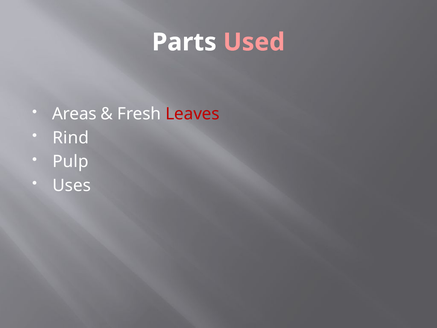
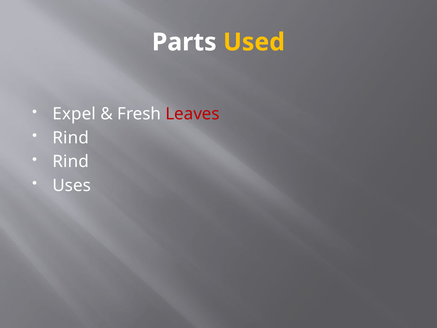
Used colour: pink -> yellow (254, 42)
Areas: Areas -> Expel (74, 114)
Pulp: Pulp -> Rind (71, 161)
